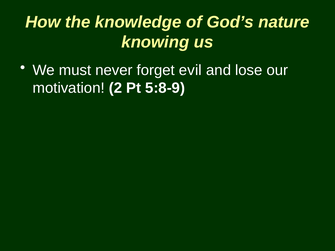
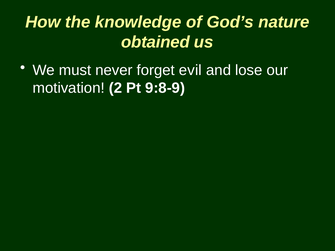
knowing: knowing -> obtained (155, 42)
5:8-9: 5:8-9 -> 9:8-9 (165, 88)
